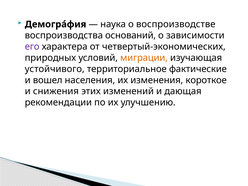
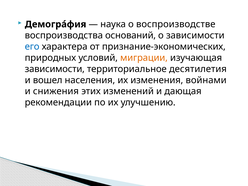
его colour: purple -> blue (32, 47)
четвертый-экономических: четвертый-экономических -> признание-экономических (164, 47)
устойчивого: устойчивого -> зависимости (55, 69)
фактические: фактические -> десятилетия (198, 69)
короткое: короткое -> войнами (206, 80)
